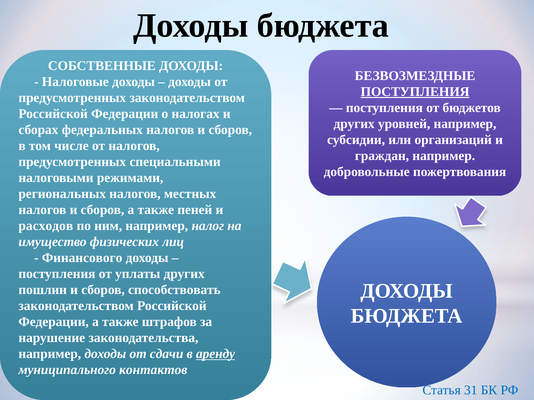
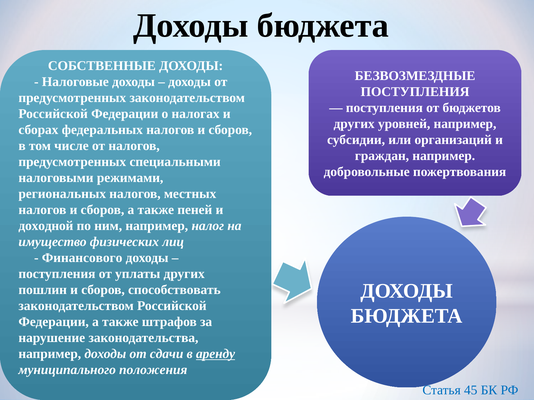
ПОСТУПЛЕНИЯ underline: present -> none (415, 92)
расходов: расходов -> доходной (46, 226)
контактов: контактов -> положения (153, 370)
31: 31 -> 45 (471, 390)
